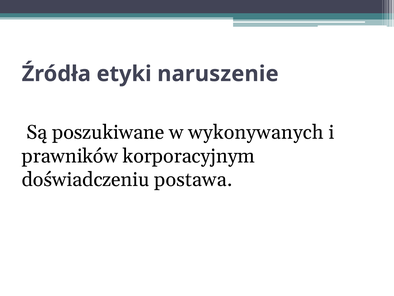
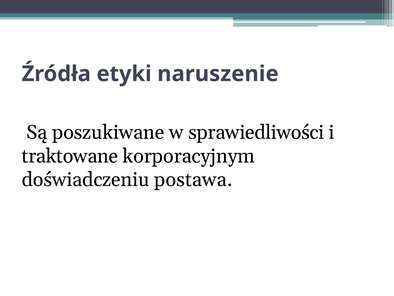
wykonywanych: wykonywanych -> sprawiedliwości (256, 132)
prawników: prawników -> traktowane (70, 156)
